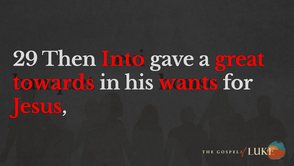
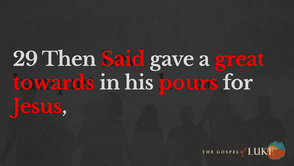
Into: Into -> Said (123, 59)
wants: wants -> pours (188, 83)
